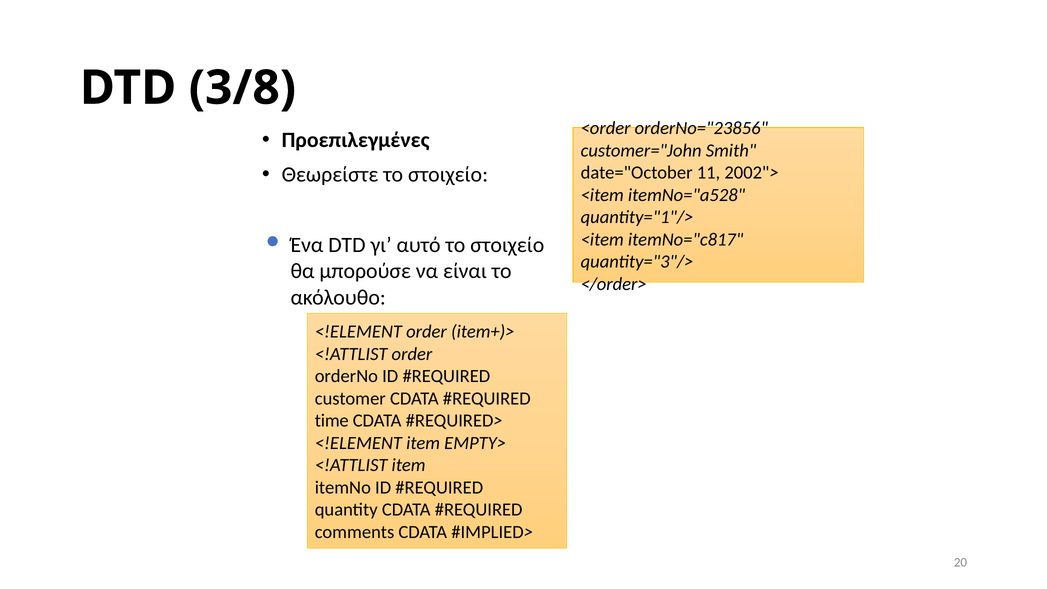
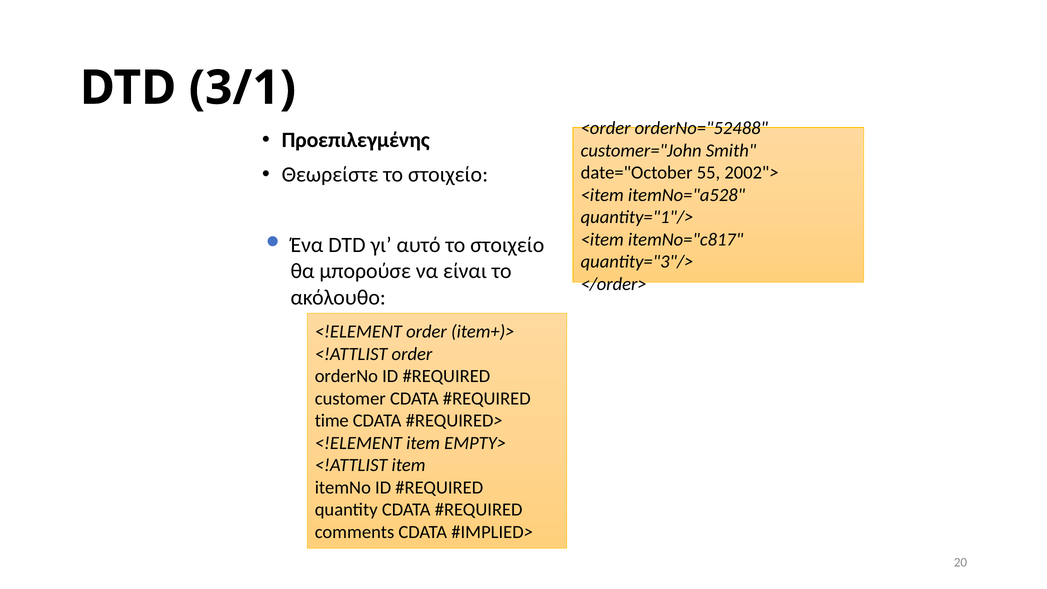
3/8: 3/8 -> 3/1 (242, 88)
orderNo="23856: orderNo="23856 -> orderNo="52488 (701, 128)
Προεπιλεγμένες: Προεπιλεγμένες -> Προεπιλεγμένης (356, 140)
11: 11 -> 55 (708, 173)
